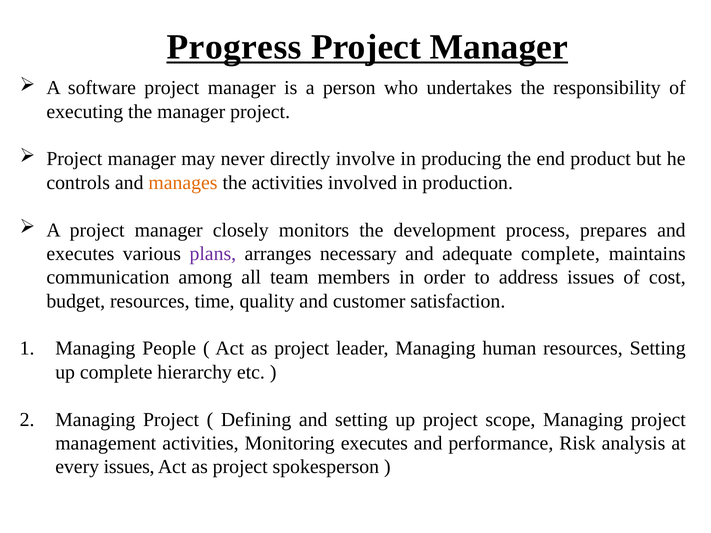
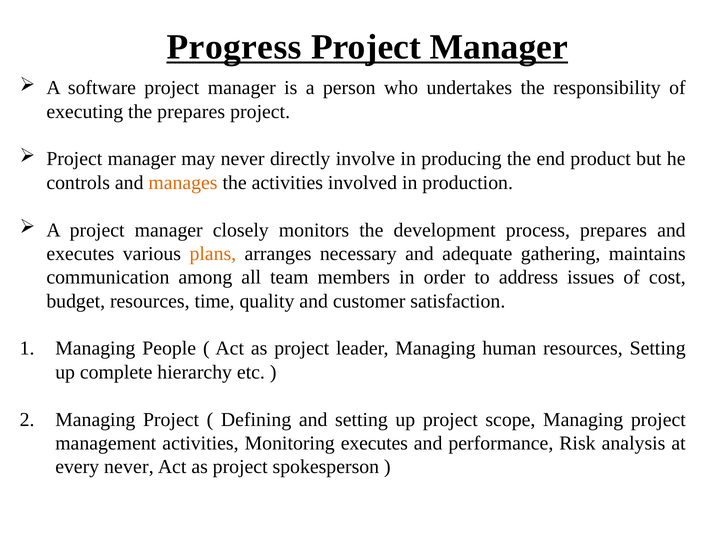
the manager: manager -> prepares (191, 112)
plans colour: purple -> orange (213, 254)
adequate complete: complete -> gathering (561, 254)
every issues: issues -> never (129, 467)
